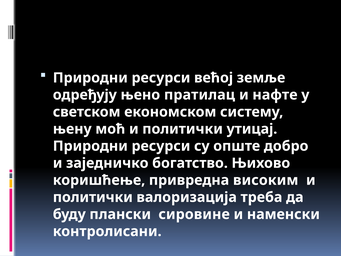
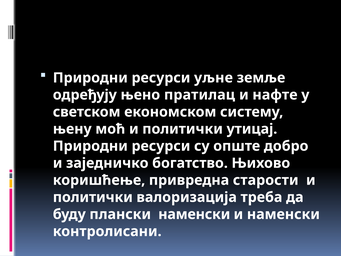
већој: већој -> уљне (213, 78)
високим: високим -> старости (266, 180)
плански сировине: сировине -> наменски (194, 214)
